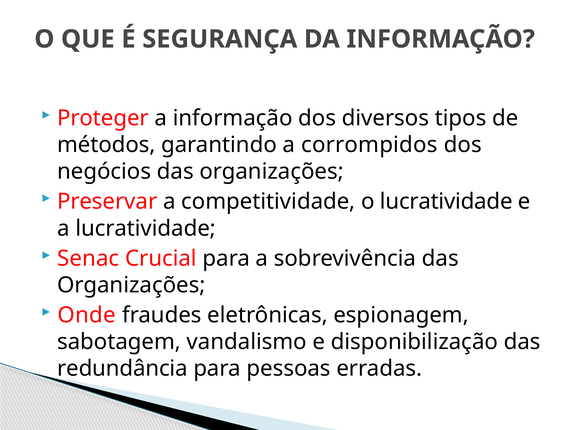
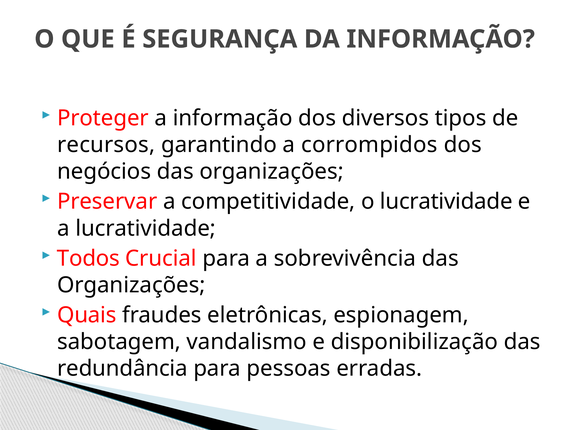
métodos: métodos -> recursos (106, 145)
Senac: Senac -> Todos (88, 258)
Onde: Onde -> Quais (87, 315)
